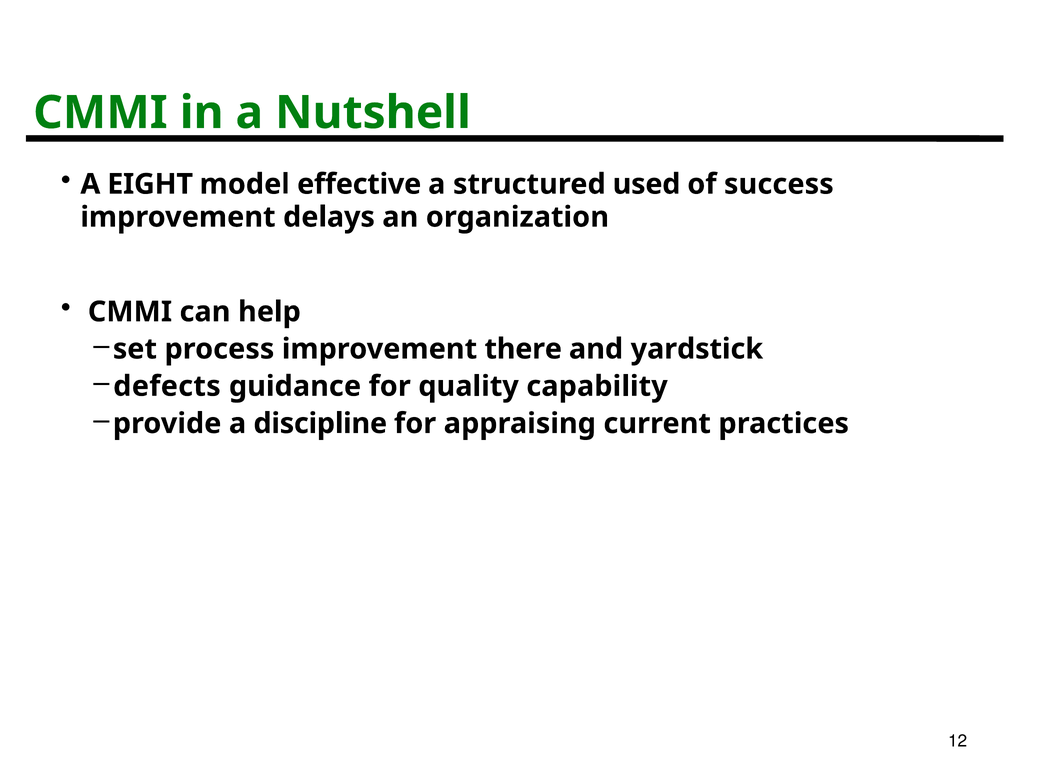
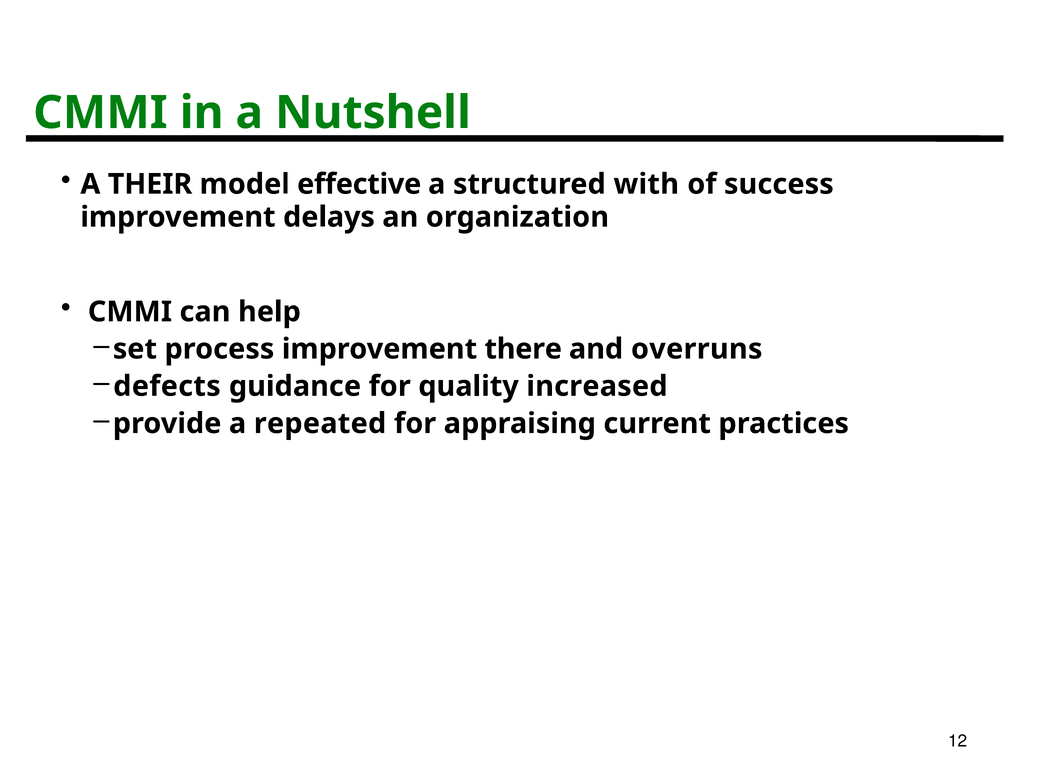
EIGHT: EIGHT -> THEIR (150, 184)
used: used -> with (646, 184)
yardstick: yardstick -> overruns (697, 349)
capability: capability -> increased (597, 386)
discipline: discipline -> repeated (320, 423)
